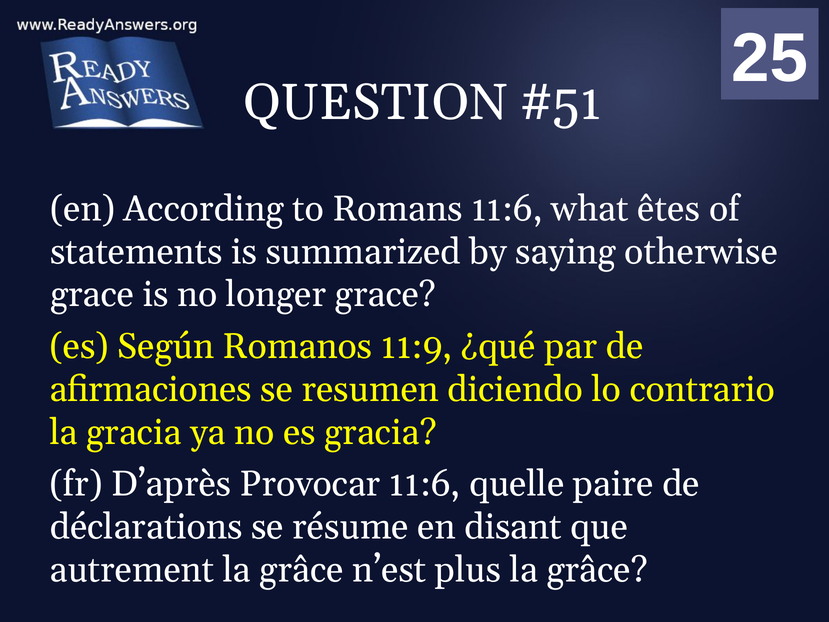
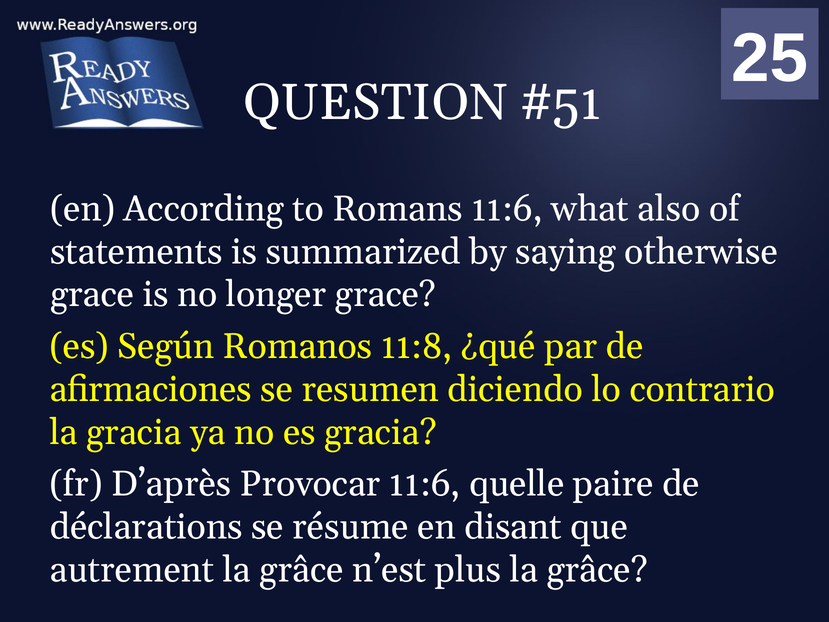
êtes: êtes -> also (669, 209)
11:9: 11:9 -> 11:8 (417, 346)
